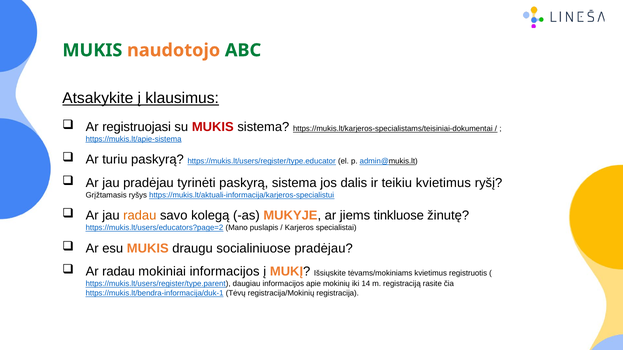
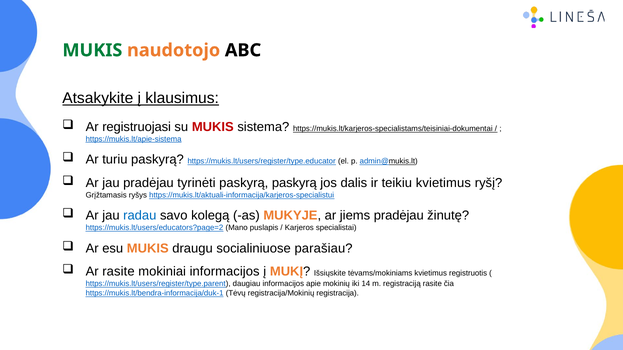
ABC colour: green -> black (243, 50)
paskyrą sistema: sistema -> paskyrą (294, 183)
radau colour: orange -> blue (140, 216)
jiems tinkluose: tinkluose -> pradėjau (399, 216)
socialiniuose pradėjau: pradėjau -> parašiau (324, 249)
Ar radau: radau -> rasite (118, 272)
